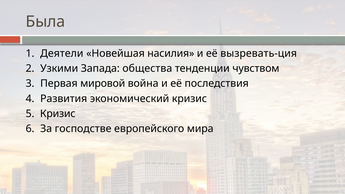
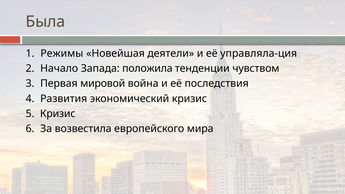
Деятели: Деятели -> Режимы (62, 54)
насилия: насилия -> деятели (171, 54)
вызревать-ция: вызревать-ция -> управляла-ция (259, 54)
Узкими: Узкими -> Начало (59, 69)
общества: общества -> положила (147, 69)
господстве: господстве -> возвестила (83, 129)
